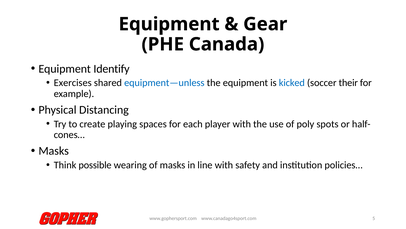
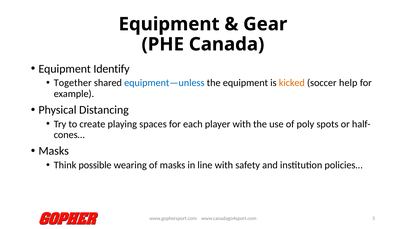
Exercises: Exercises -> Together (73, 83)
kicked colour: blue -> orange (292, 83)
their: their -> help (348, 83)
